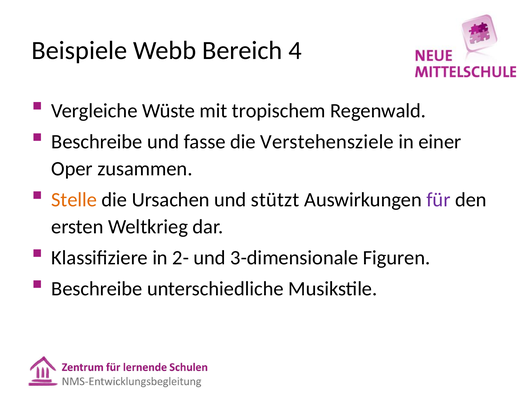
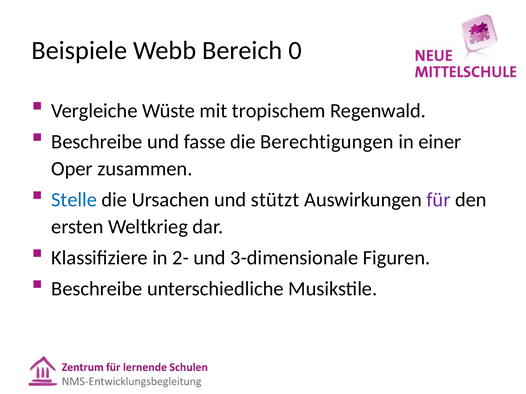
4: 4 -> 0 (295, 51)
Verstehensziele: Verstehensziele -> Berechtigungen (327, 142)
Stelle colour: orange -> blue (74, 200)
